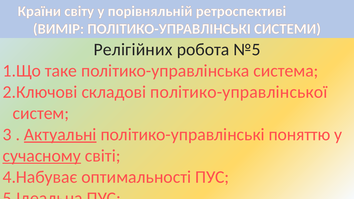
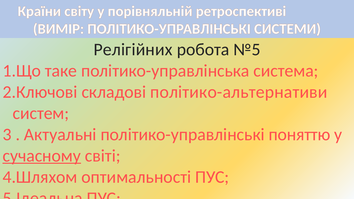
політико-управлінської: політико-управлінської -> політико-альтернативи (239, 92)
Актуальні underline: present -> none (60, 135)
4.Набуває: 4.Набуває -> 4.Шляхом (40, 177)
